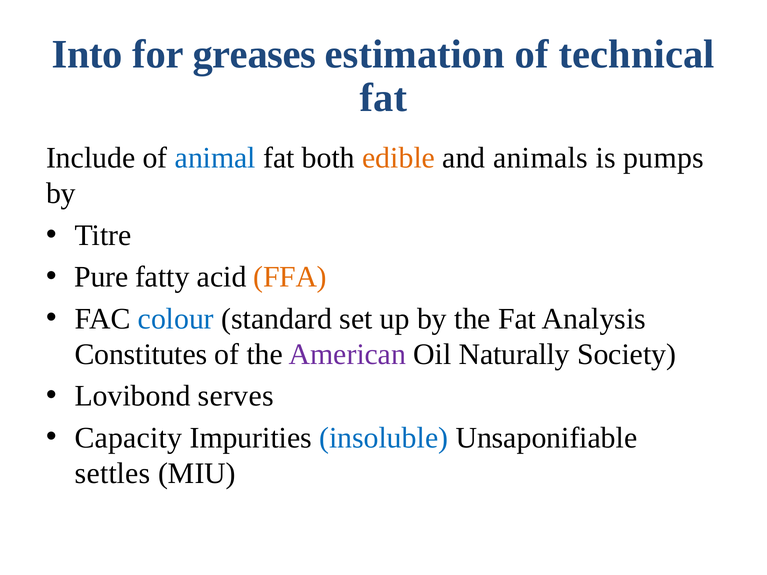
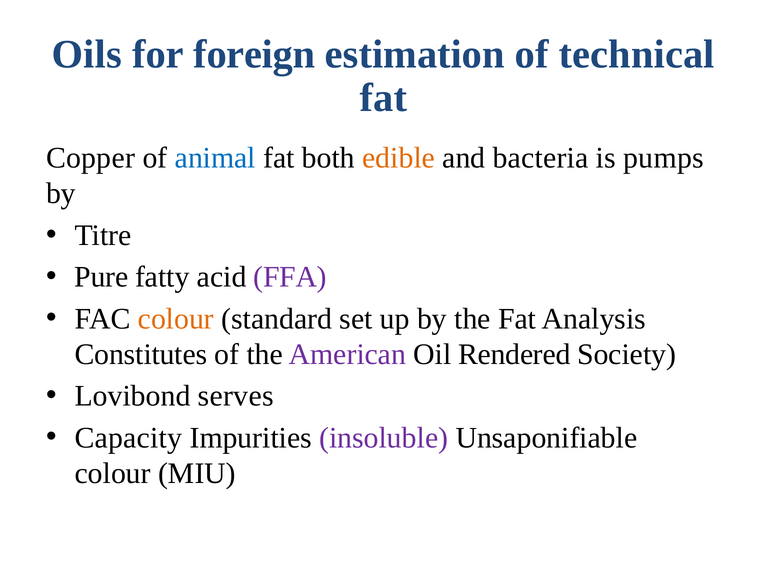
Into: Into -> Oils (87, 54)
greases: greases -> foreign (254, 54)
Include: Include -> Copper (91, 158)
animals: animals -> bacteria (541, 158)
FFA colour: orange -> purple (290, 277)
colour colour: blue -> orange (176, 319)
Naturally: Naturally -> Rendered (514, 355)
insoluble colour: blue -> purple (384, 438)
settles: settles -> colour (113, 474)
